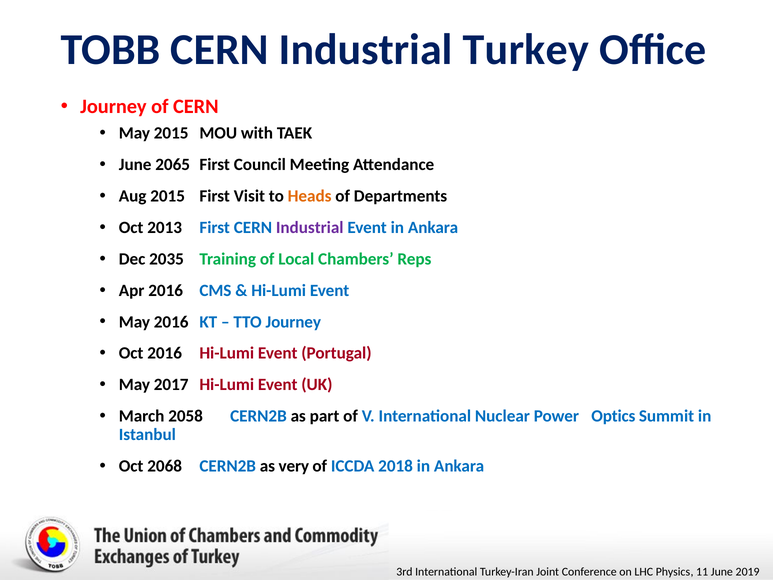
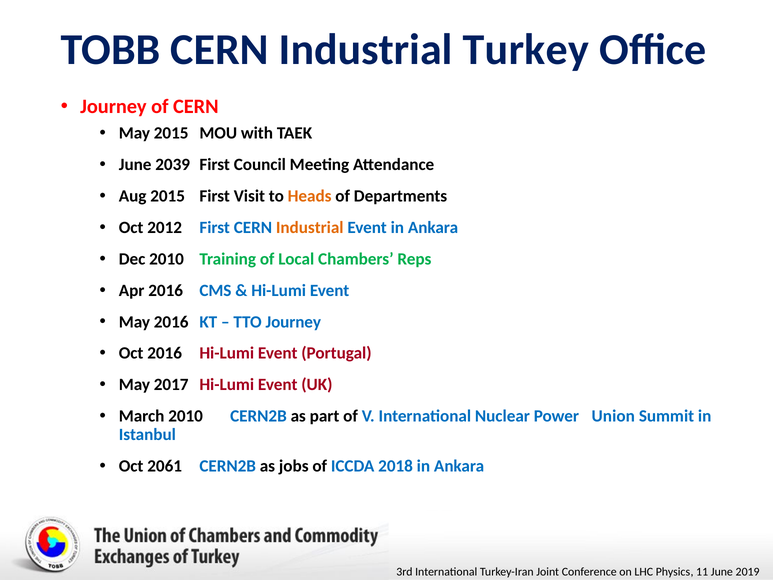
2065: 2065 -> 2039 (173, 165)
2013: 2013 -> 2012 (165, 227)
Industrial colour: purple -> orange (310, 227)
Dec 2035: 2035 -> 2010 (167, 259)
March 2058: 2058 -> 2010 (186, 416)
Optics: Optics -> Union (613, 416)
2068: 2068 -> 2061 (165, 466)
very: very -> jobs (294, 466)
